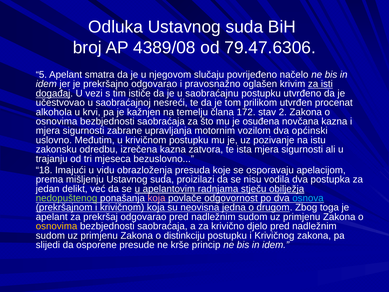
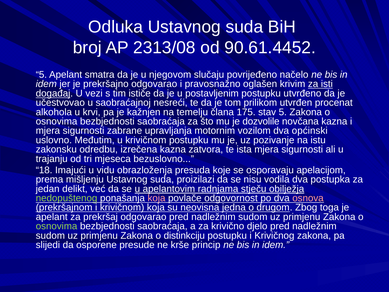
4389/08: 4389/08 -> 2313/08 (164, 48)
79.47.6306: 79.47.6306 -> 90.61.4452 (270, 48)
saobraćajnu: saobraćajnu -> postavljenim (212, 93)
172: 172 -> 175 (246, 112)
stav 2: 2 -> 5 (283, 112)
osuđena: osuđena -> dozvolile (261, 121)
osnova colour: light blue -> pink (308, 198)
osnovima colour: yellow -> light green (57, 226)
